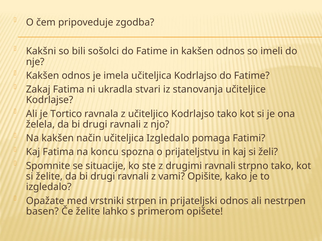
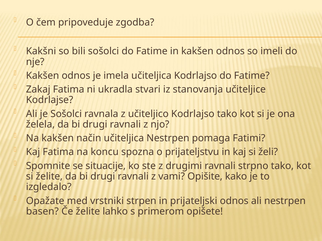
je Tortico: Tortico -> Sošolci (66, 114)
učiteljica Izgledalo: Izgledalo -> Nestrpen (168, 138)
